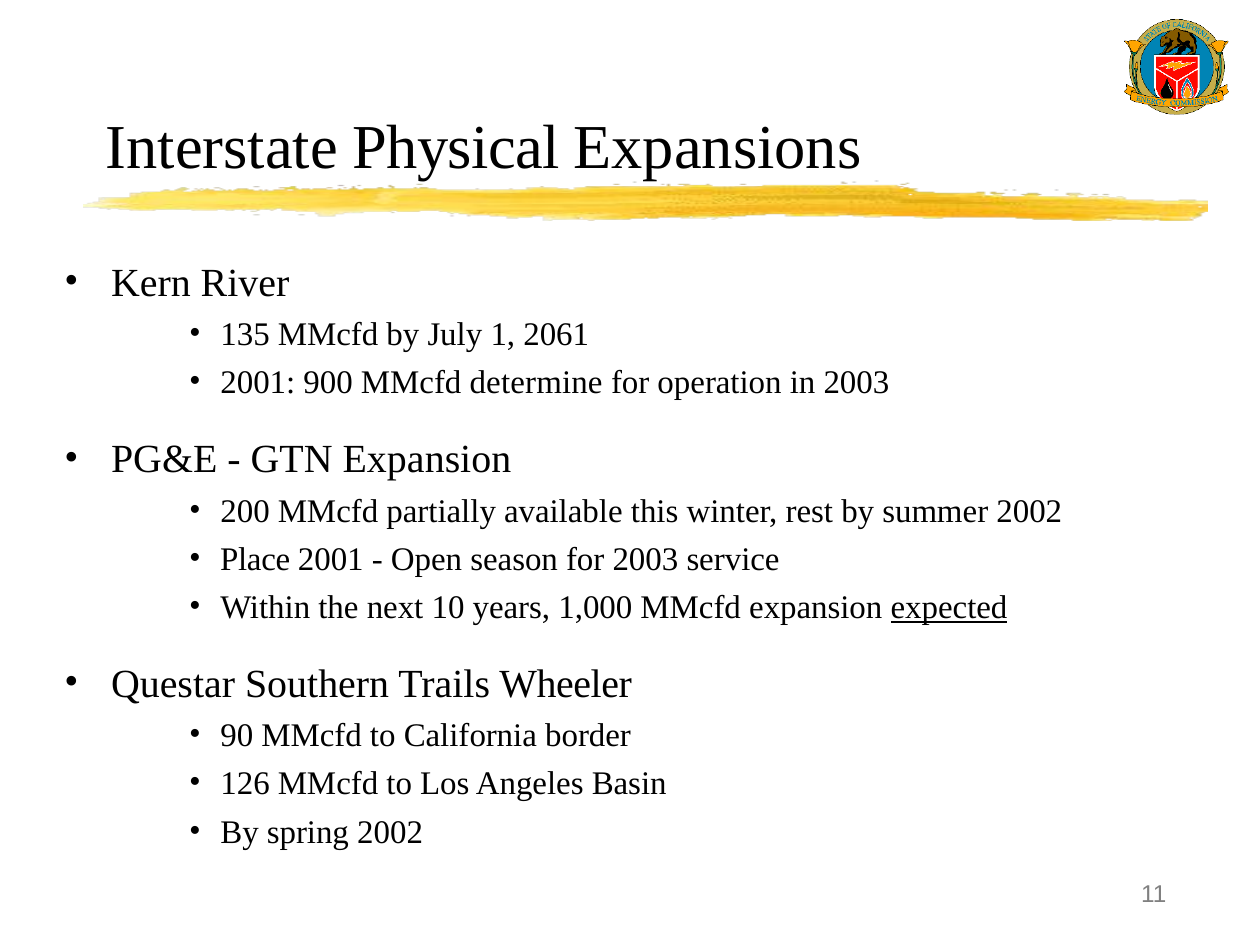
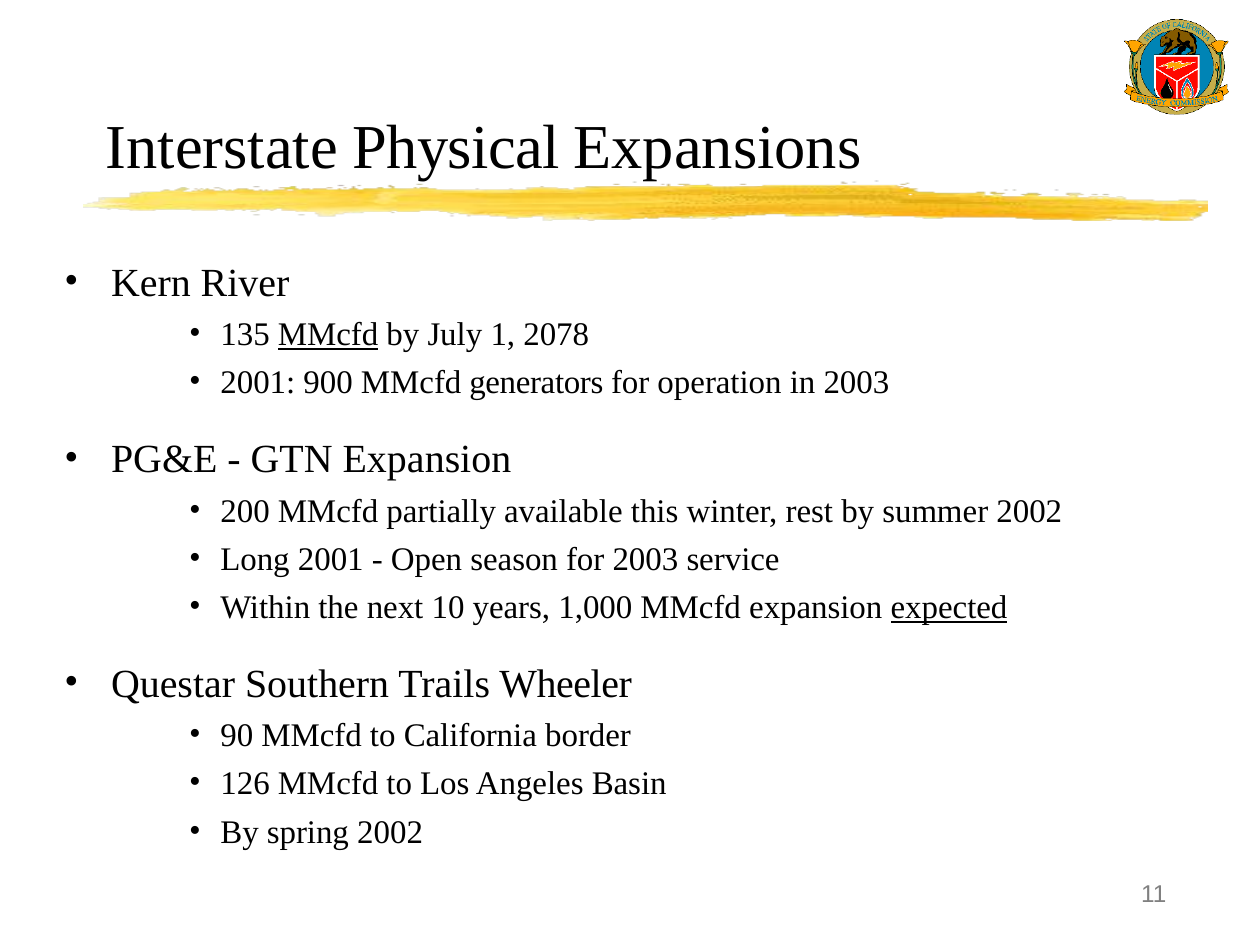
MMcfd underline: none -> present (328, 335)
2061: 2061 -> 2078 (556, 335)
determine: determine -> generators (536, 383)
Place: Place -> Long (255, 559)
